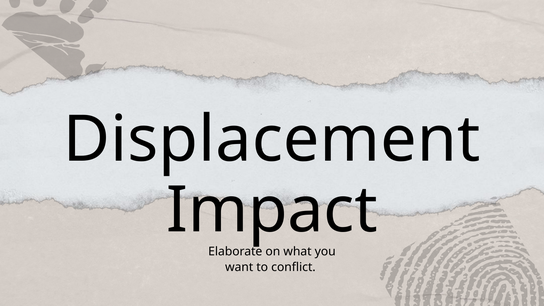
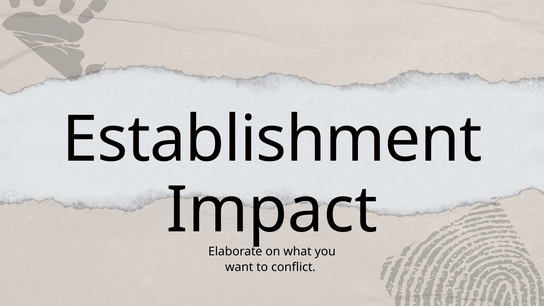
Displacement: Displacement -> Establishment (272, 140)
